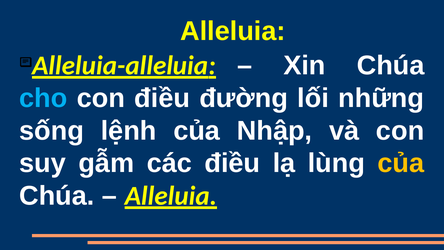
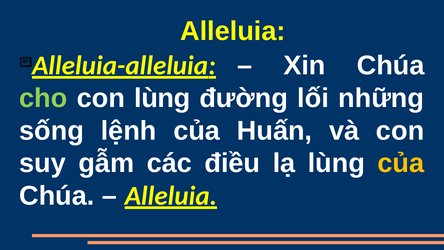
cho colour: light blue -> light green (43, 98)
con điều: điều -> lùng (162, 98)
Nhập: Nhập -> Huấn (275, 131)
